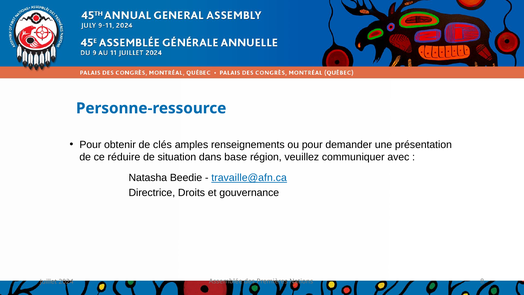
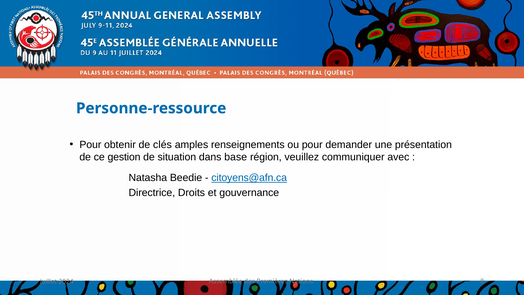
réduire: réduire -> gestion (124, 157)
travaille@afn.ca: travaille@afn.ca -> citoyens@afn.ca (249, 178)
